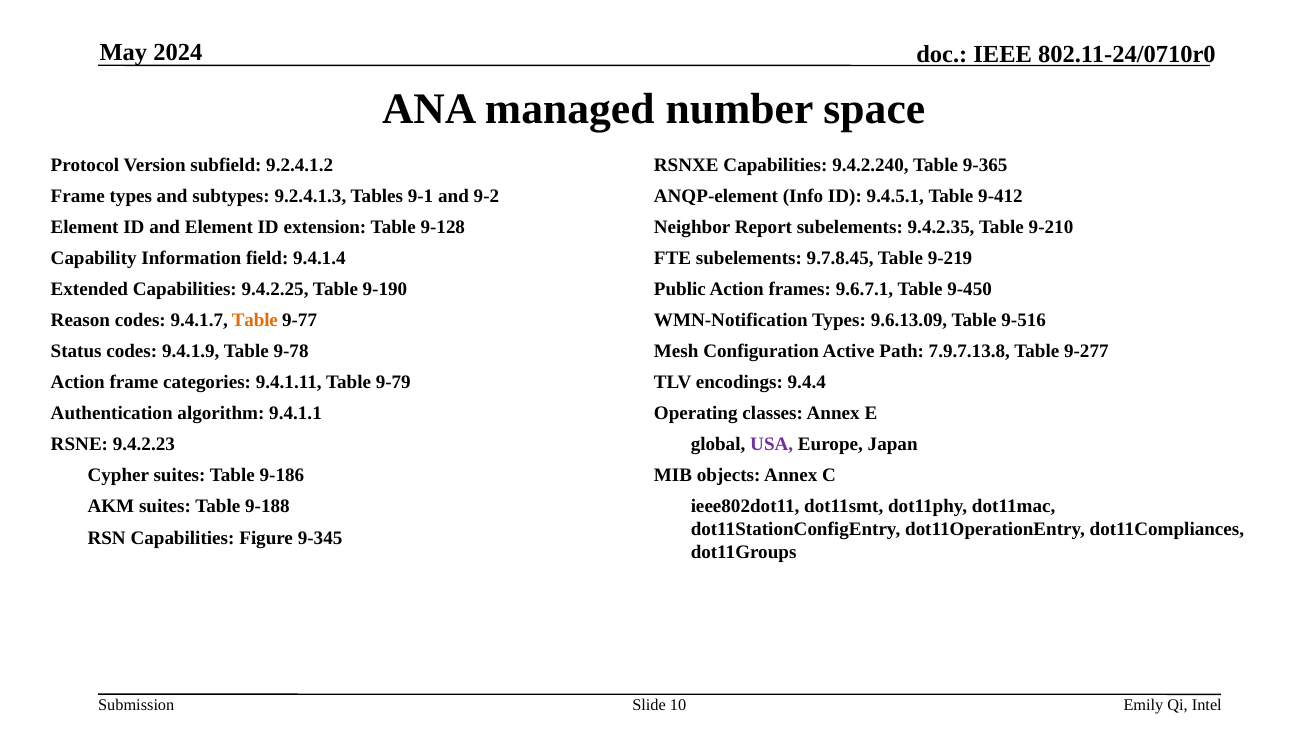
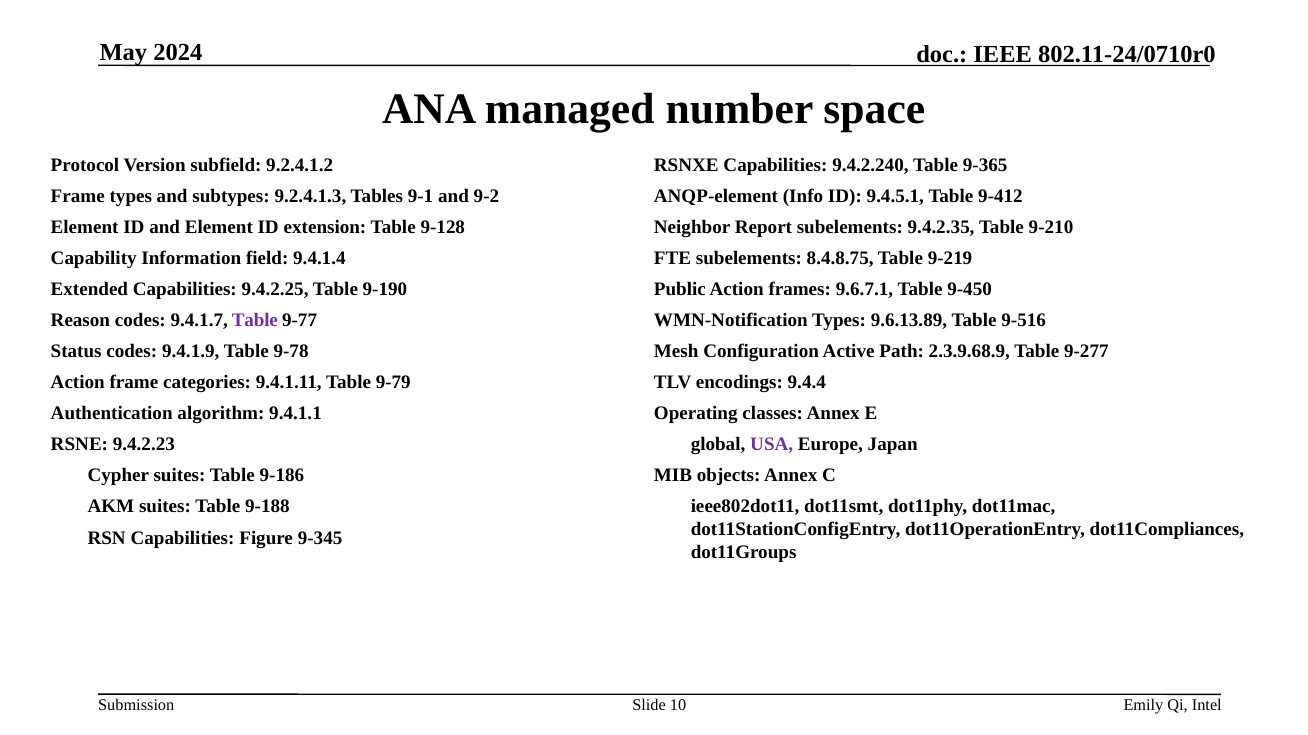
9.7.8.45: 9.7.8.45 -> 8.4.8.75 (840, 258)
Table colour: orange -> purple (255, 321)
9.6.13.09: 9.6.13.09 -> 9.6.13.89 (909, 321)
7.9.7.13.8: 7.9.7.13.8 -> 2.3.9.68.9 (969, 352)
